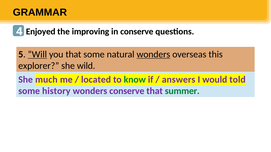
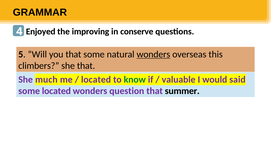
Will underline: present -> none (37, 54)
explorer: explorer -> climbers (39, 66)
she wild: wild -> that (86, 66)
answers: answers -> valuable (179, 80)
told: told -> said (237, 80)
some history: history -> located (56, 91)
wonders conserve: conserve -> question (127, 91)
summer colour: green -> black (182, 91)
